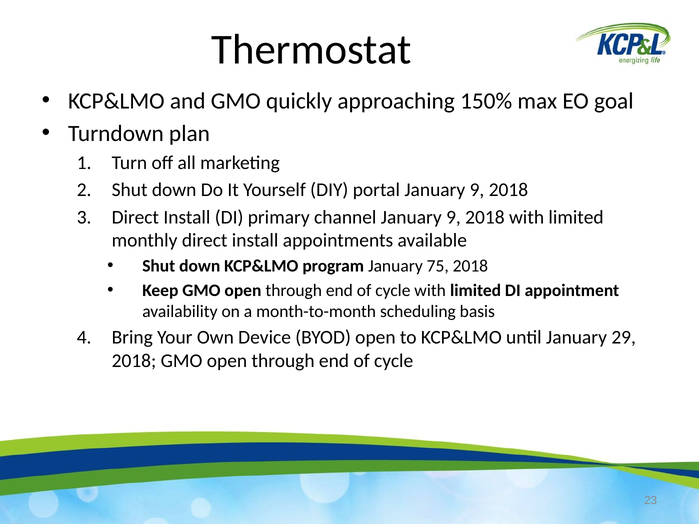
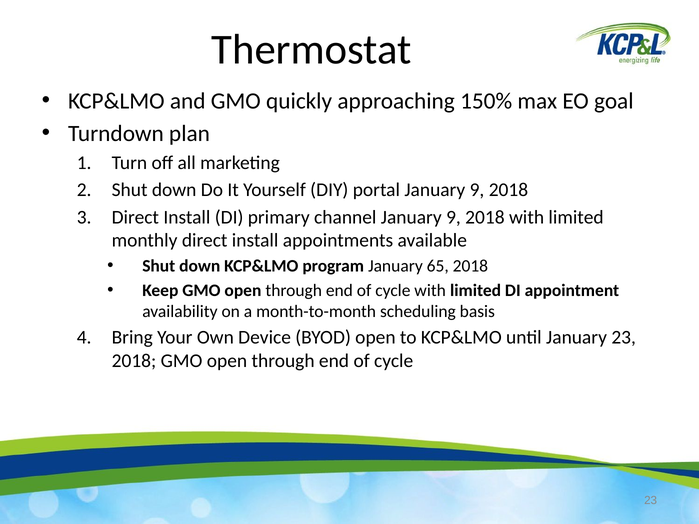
75: 75 -> 65 (438, 266)
January 29: 29 -> 23 (624, 338)
